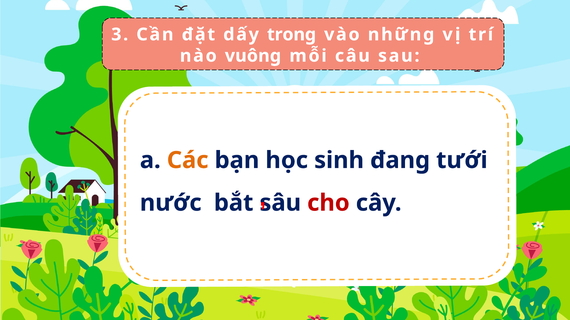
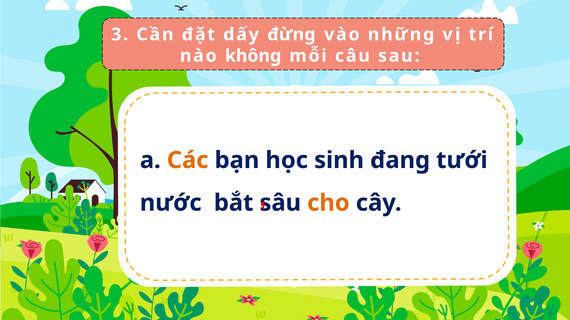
trong: trong -> đừng (291, 35)
vuông: vuông -> không (253, 56)
cho colour: red -> orange (328, 203)
